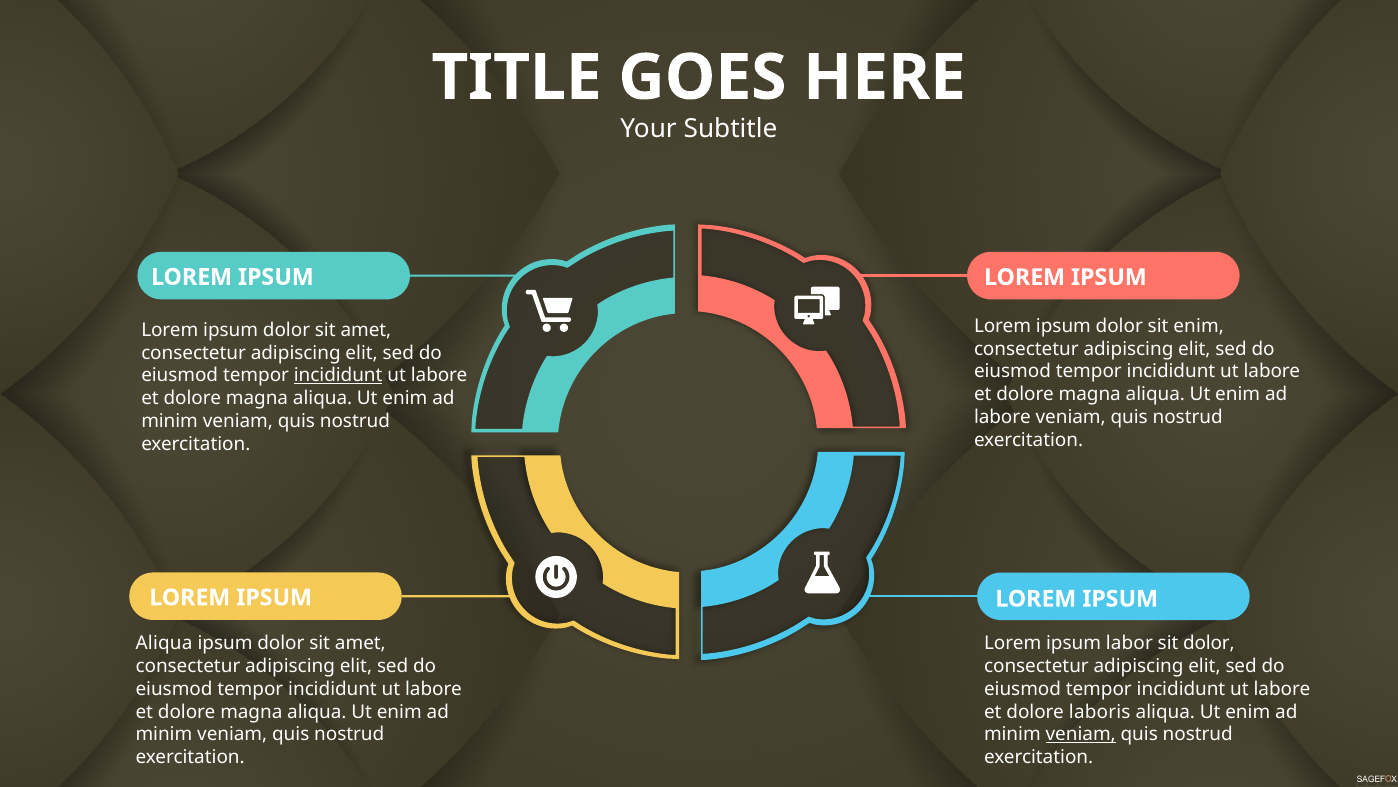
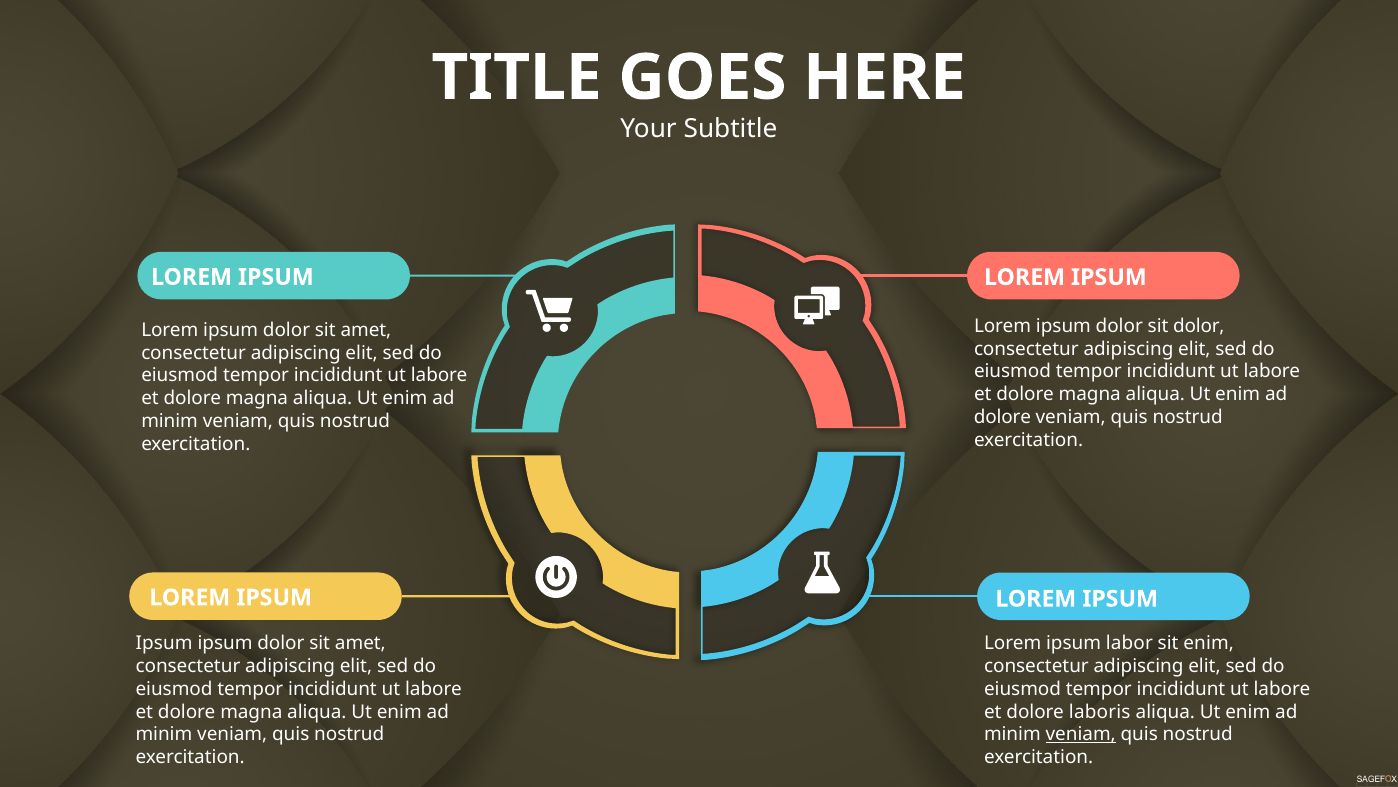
sit enim: enim -> dolor (1199, 326)
incididunt underline: present -> none (338, 375)
labore: labore -> dolore (1002, 417)
Aliqua: Aliqua -> Ipsum (164, 643)
sit dolor: dolor -> enim (1209, 643)
